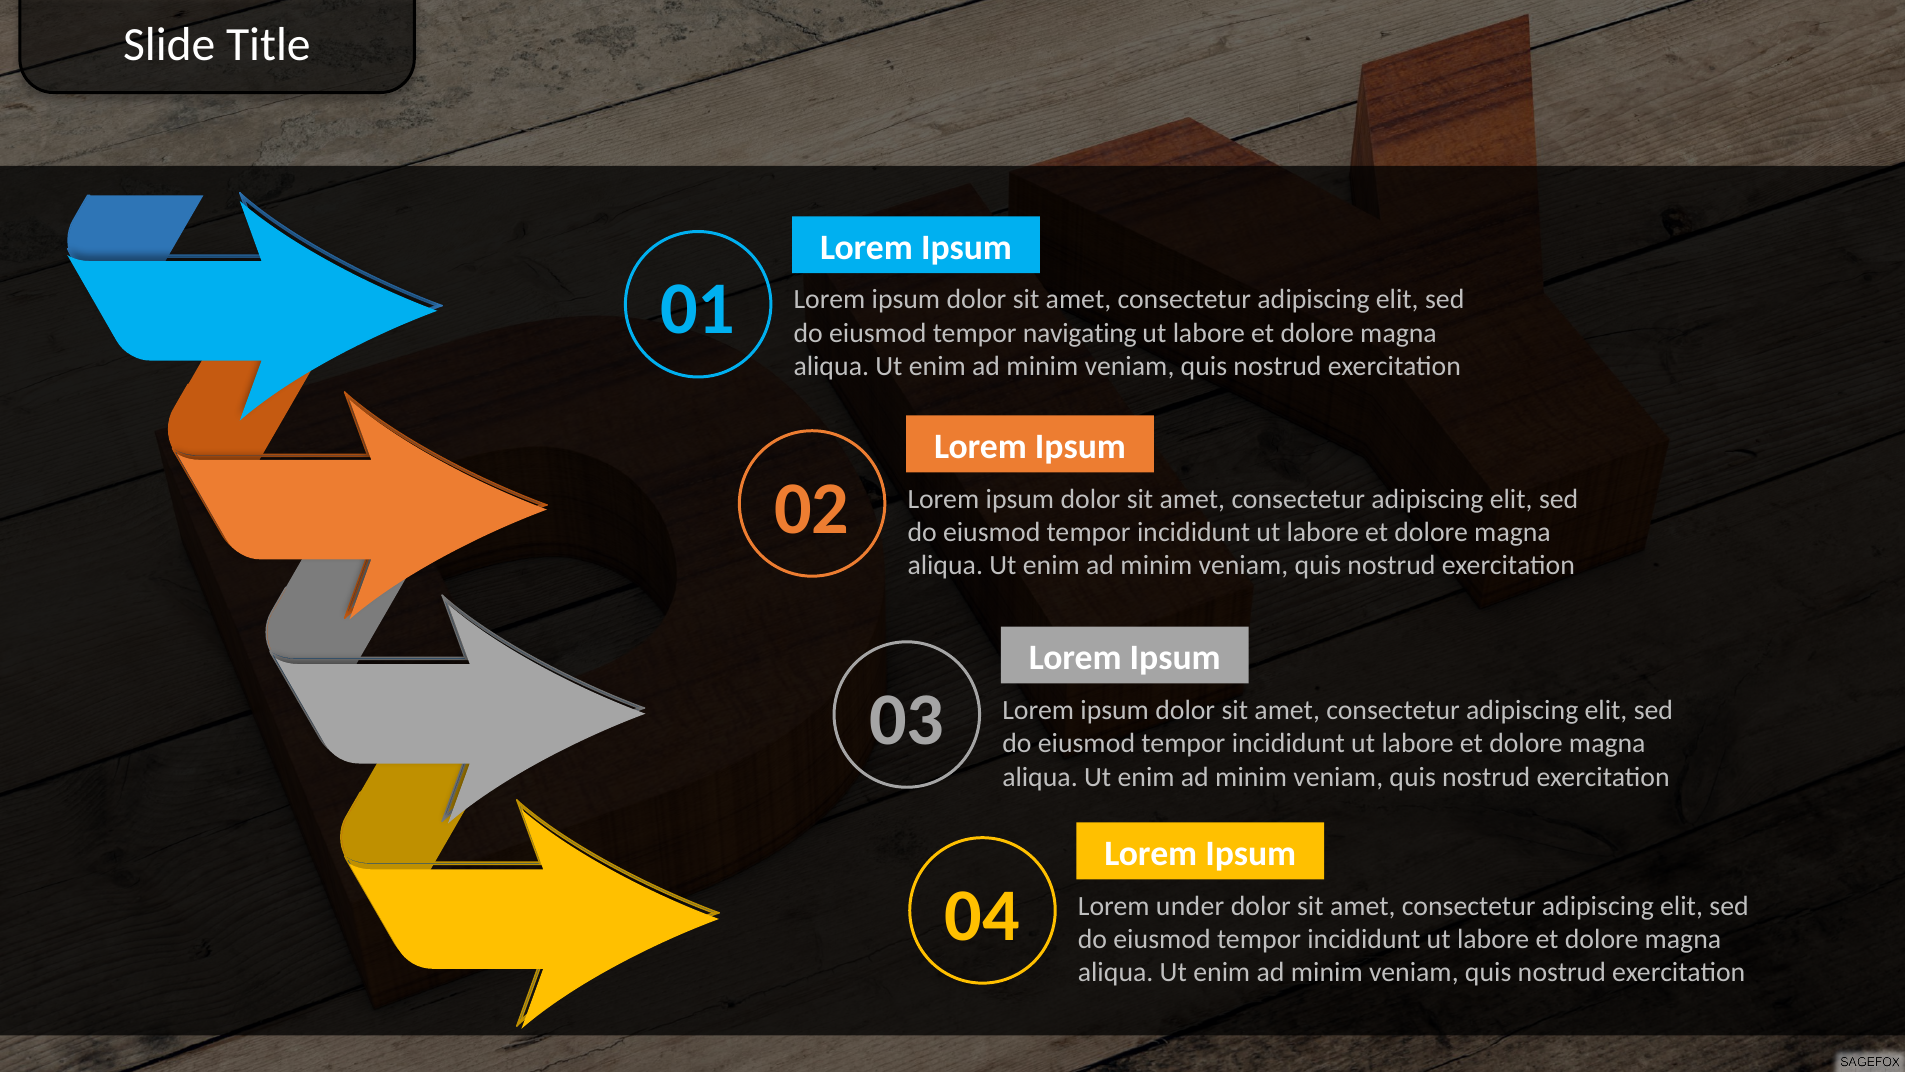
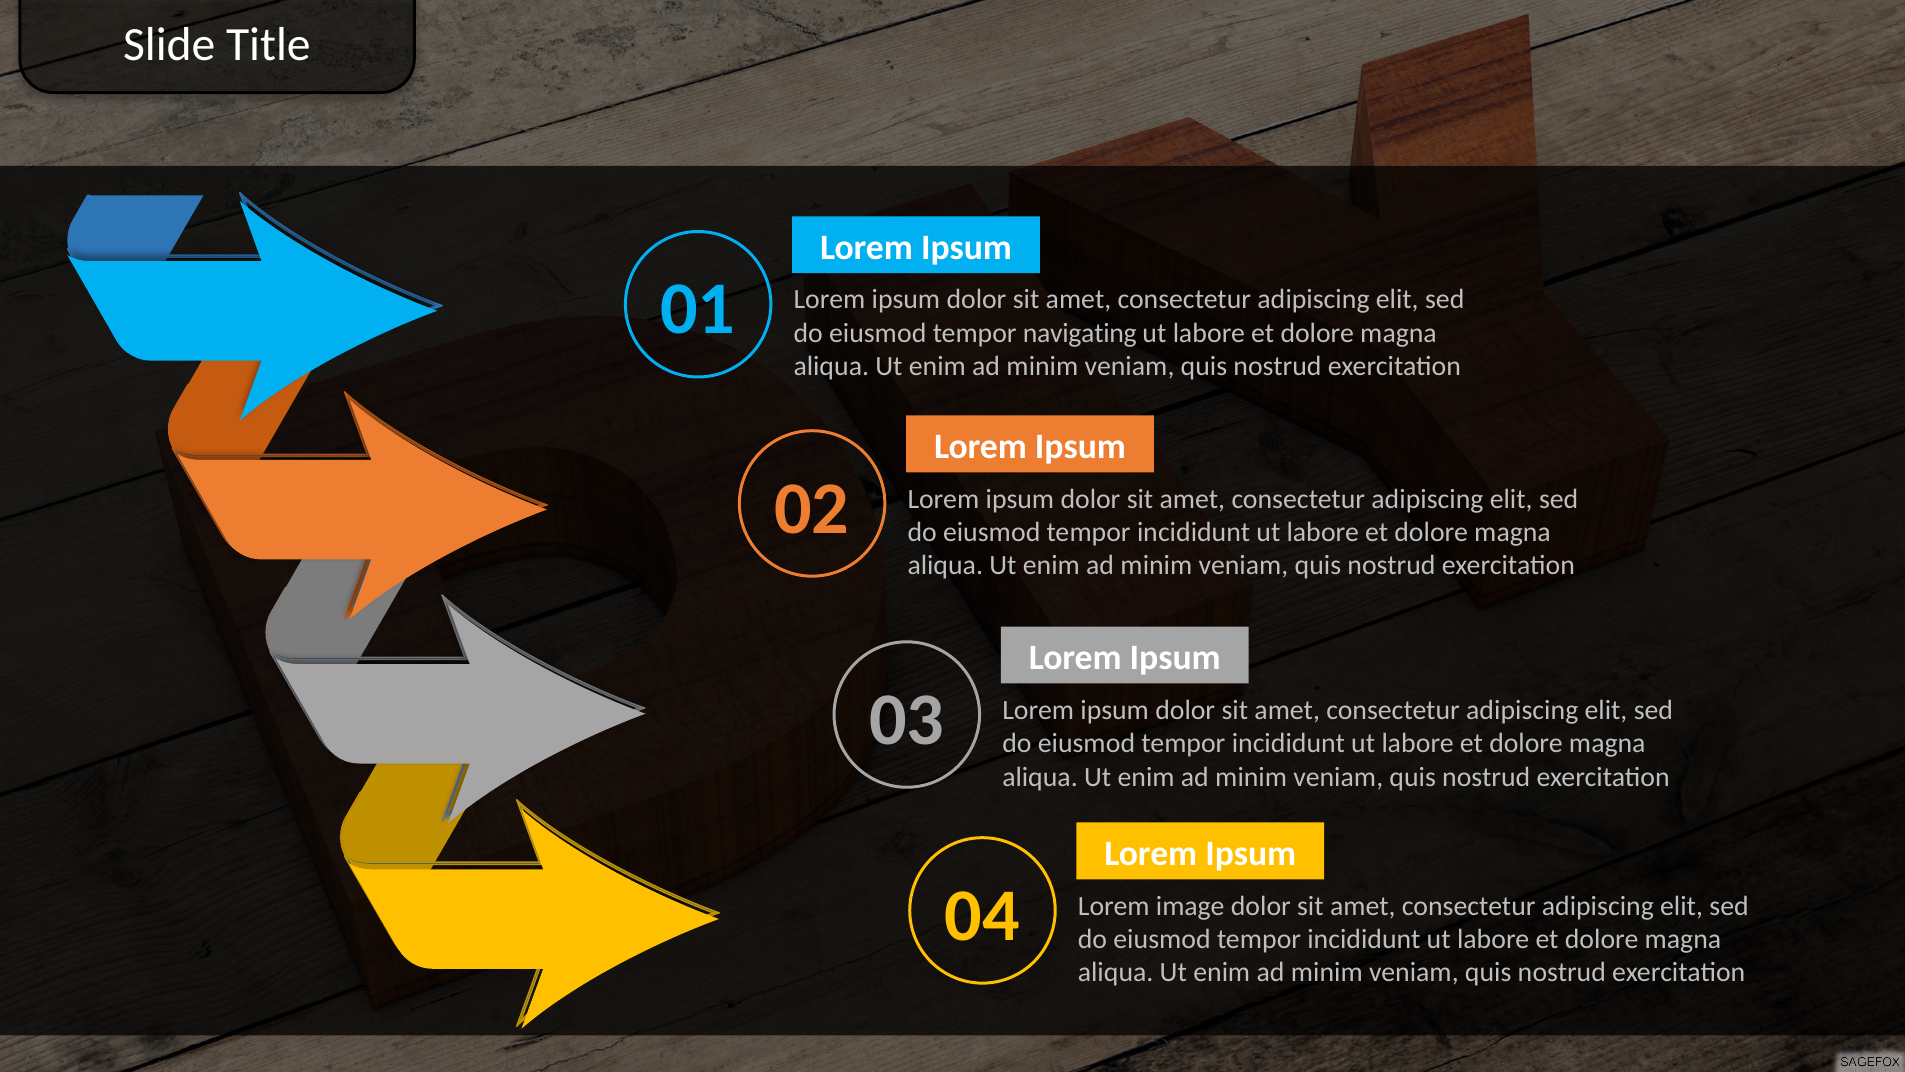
under: under -> image (1190, 906)
